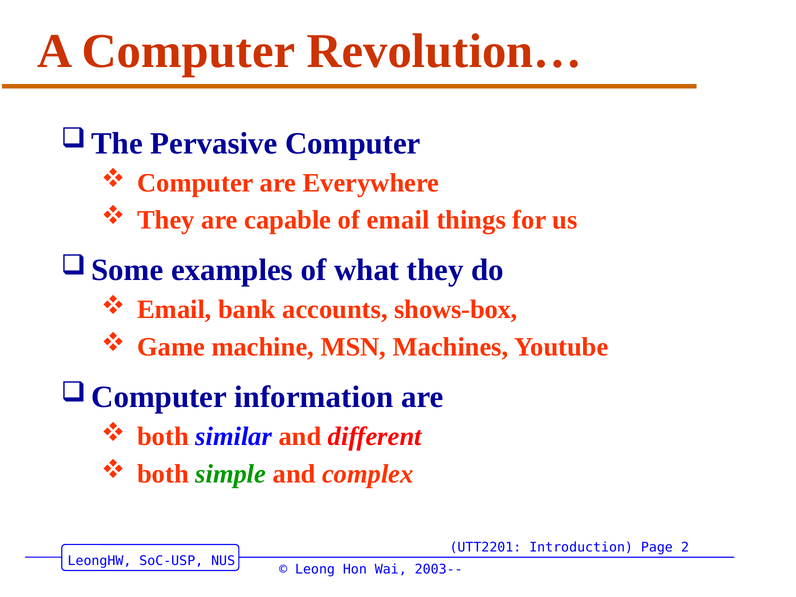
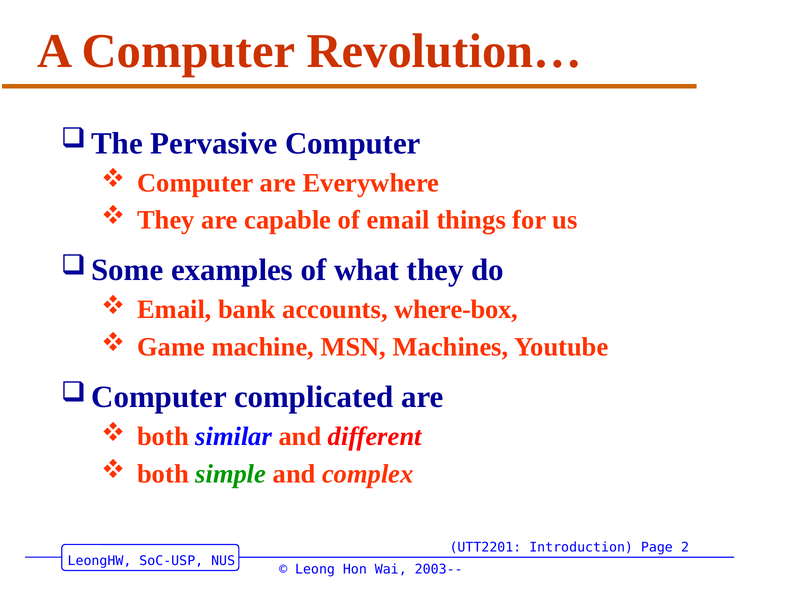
shows-box: shows-box -> where-box (456, 310)
information: information -> complicated (314, 397)
